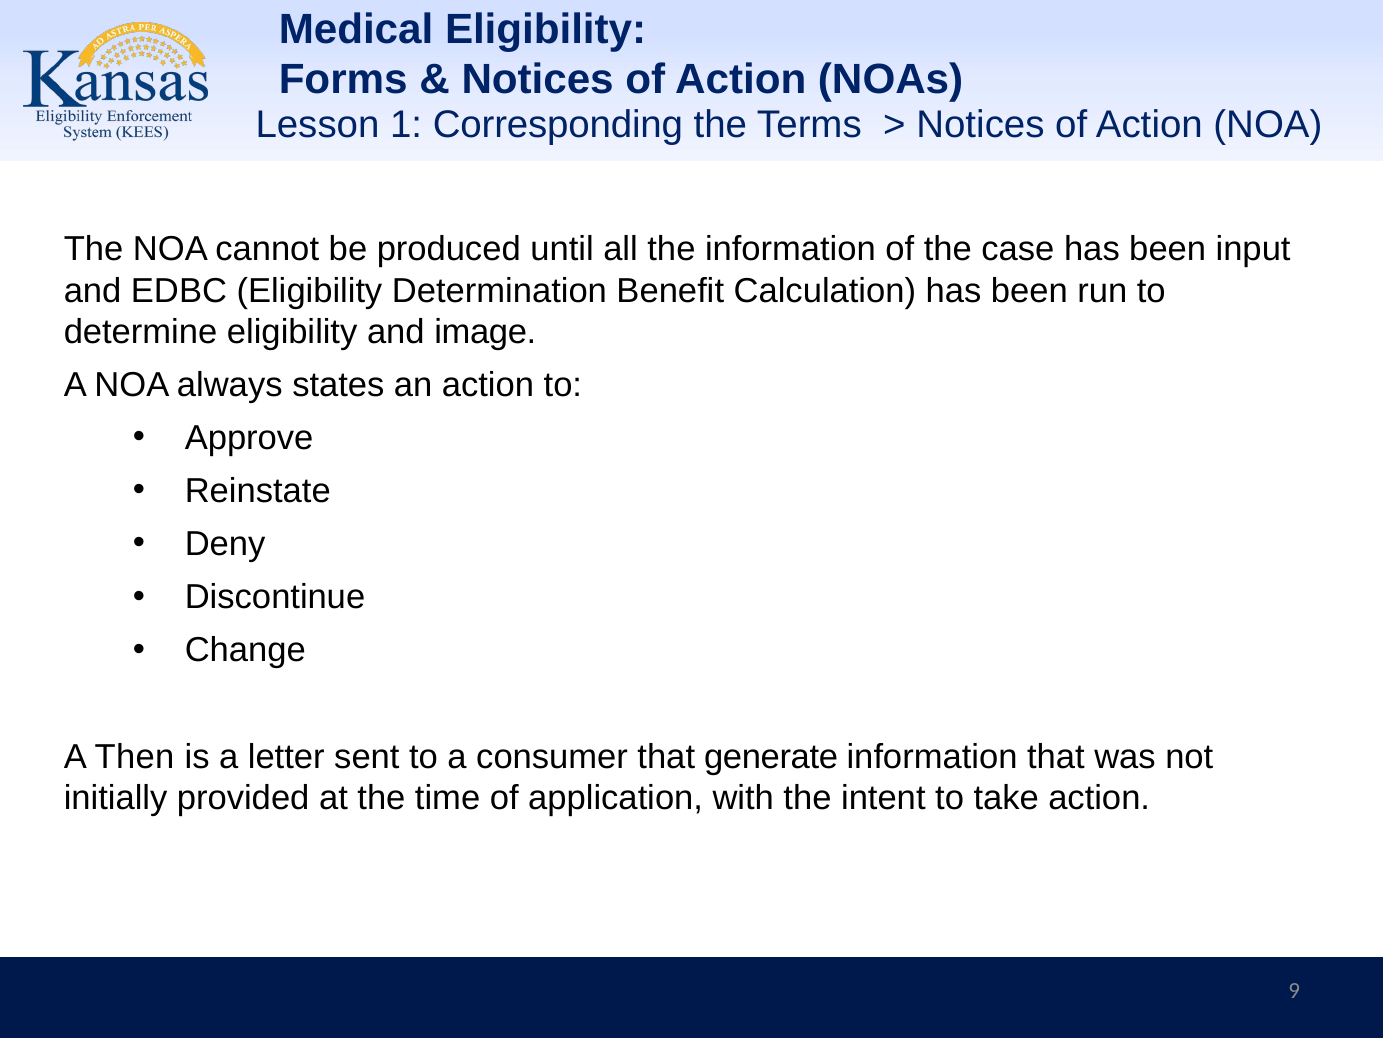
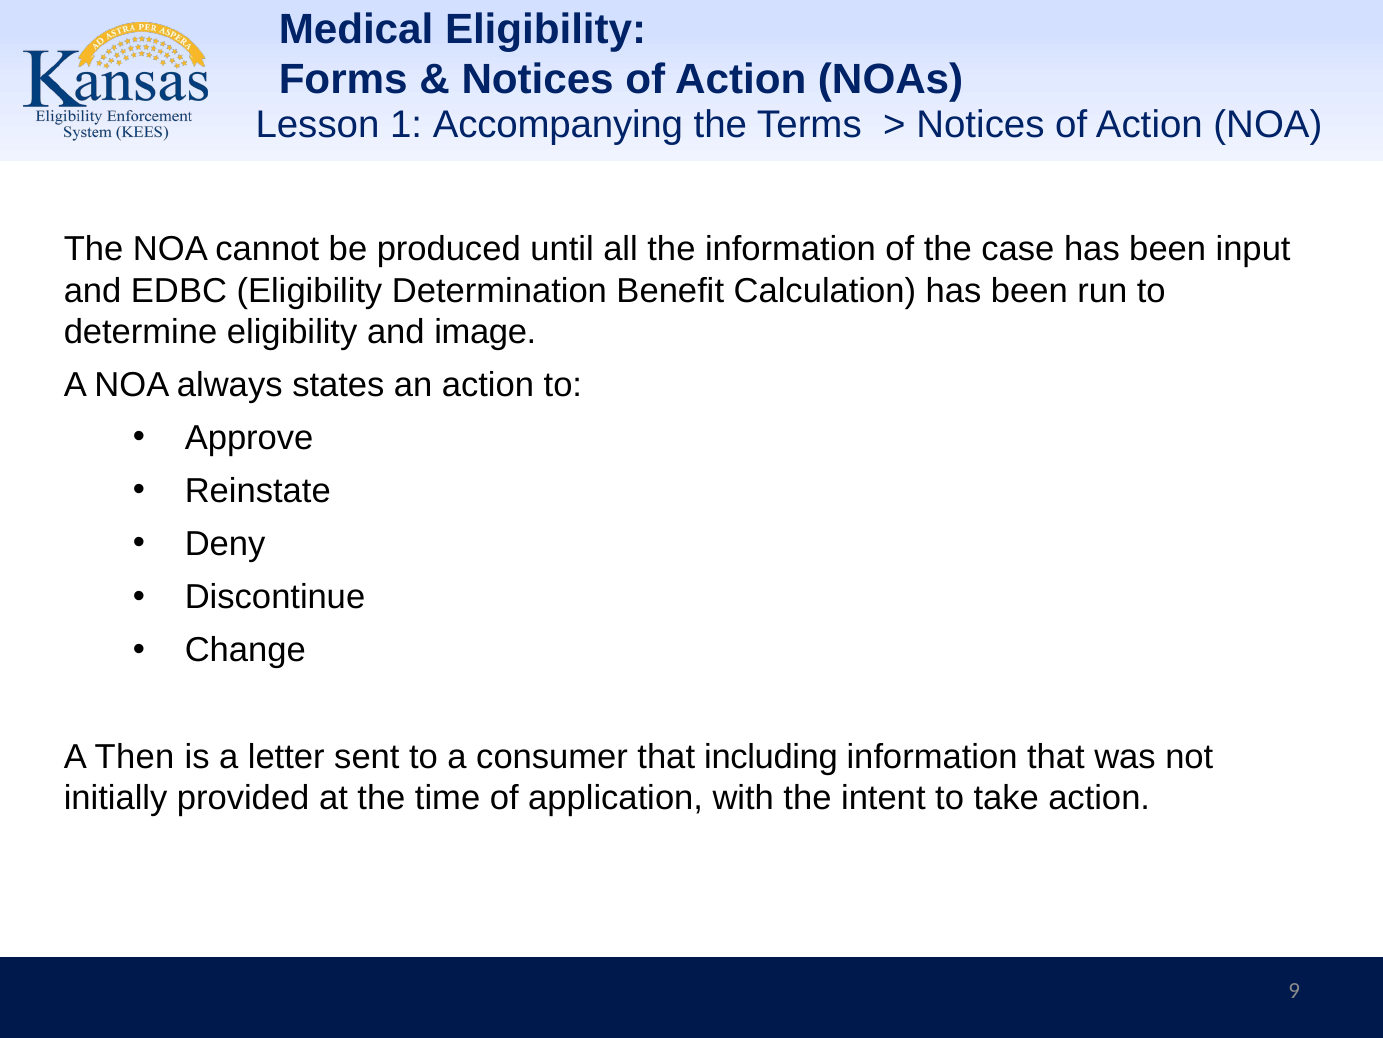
Corresponding: Corresponding -> Accompanying (558, 125)
generate: generate -> including (771, 756)
